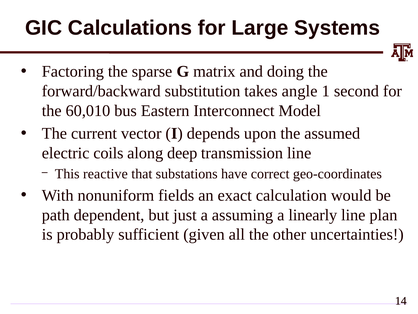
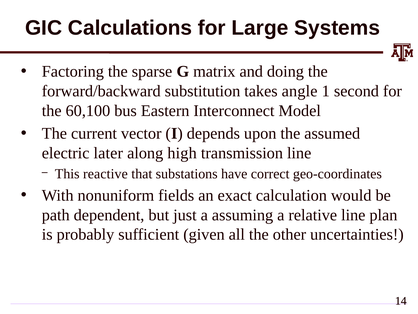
60,010: 60,010 -> 60,100 (88, 111)
coils: coils -> later (108, 153)
deep: deep -> high (182, 153)
linearly: linearly -> relative (313, 215)
